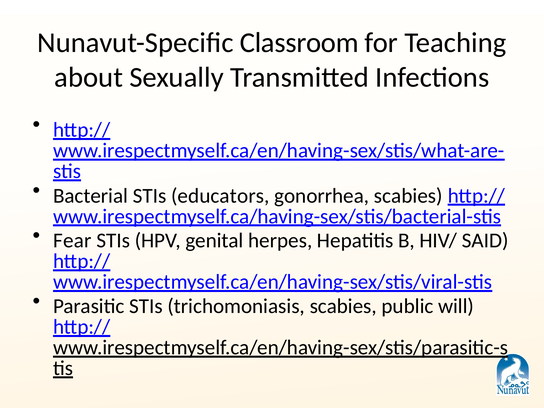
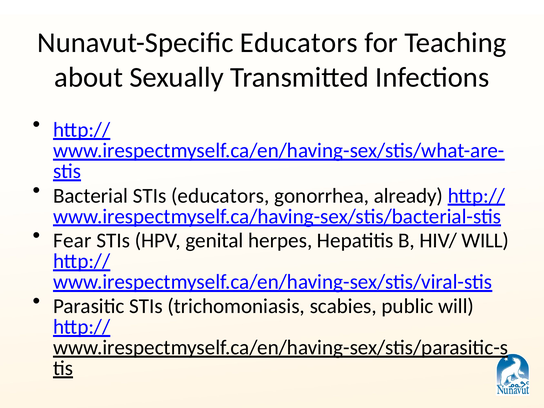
Nunavut-Specific Classroom: Classroom -> Educators (299, 43)
gonorrhea scabies: scabies -> already (408, 196)
HIV/ SAID: SAID -> WILL (485, 241)
